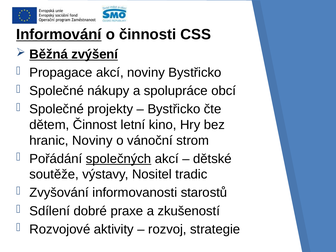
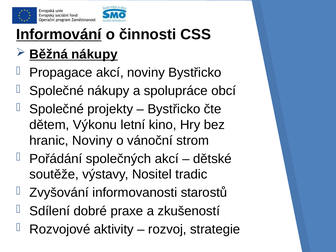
Běžná zvýšení: zvýšení -> nákupy (95, 54)
Činnost: Činnost -> Výkonu (95, 125)
společných underline: present -> none (119, 159)
